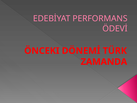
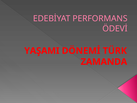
ÖNCEKI: ÖNCEKI -> YAŞAMI (42, 51)
